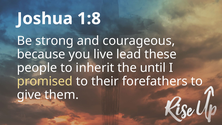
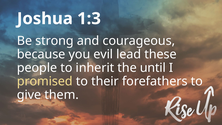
1:8: 1:8 -> 1:3 (89, 19)
live: live -> evil (103, 54)
